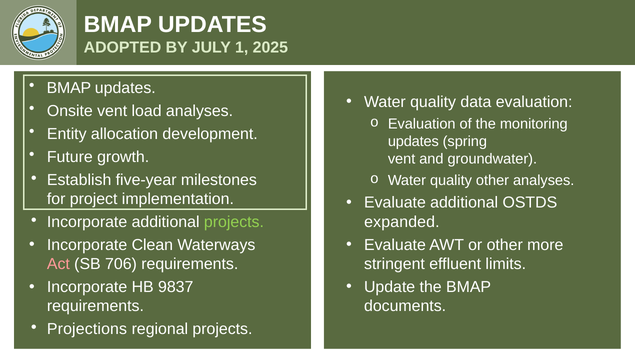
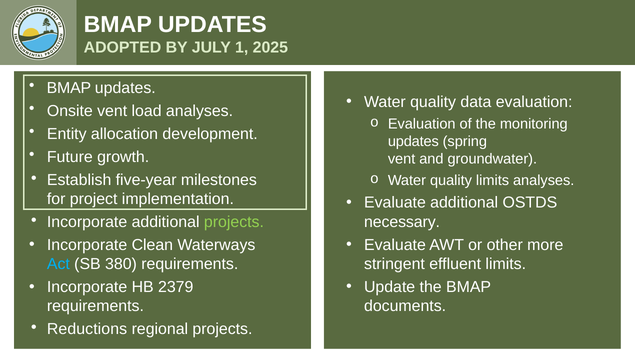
quality other: other -> limits (492, 181)
expanded: expanded -> necessary (402, 222)
Act colour: pink -> light blue (58, 264)
706: 706 -> 380 (121, 264)
9837: 9837 -> 2379 (176, 287)
Projections: Projections -> Reductions (87, 329)
